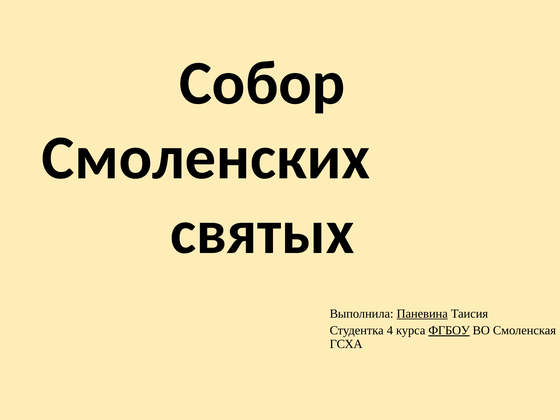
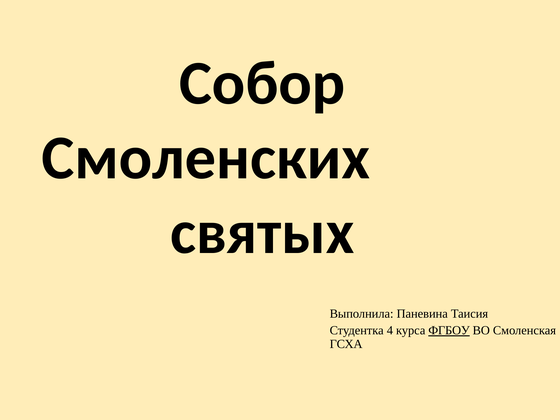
Паневина underline: present -> none (422, 314)
